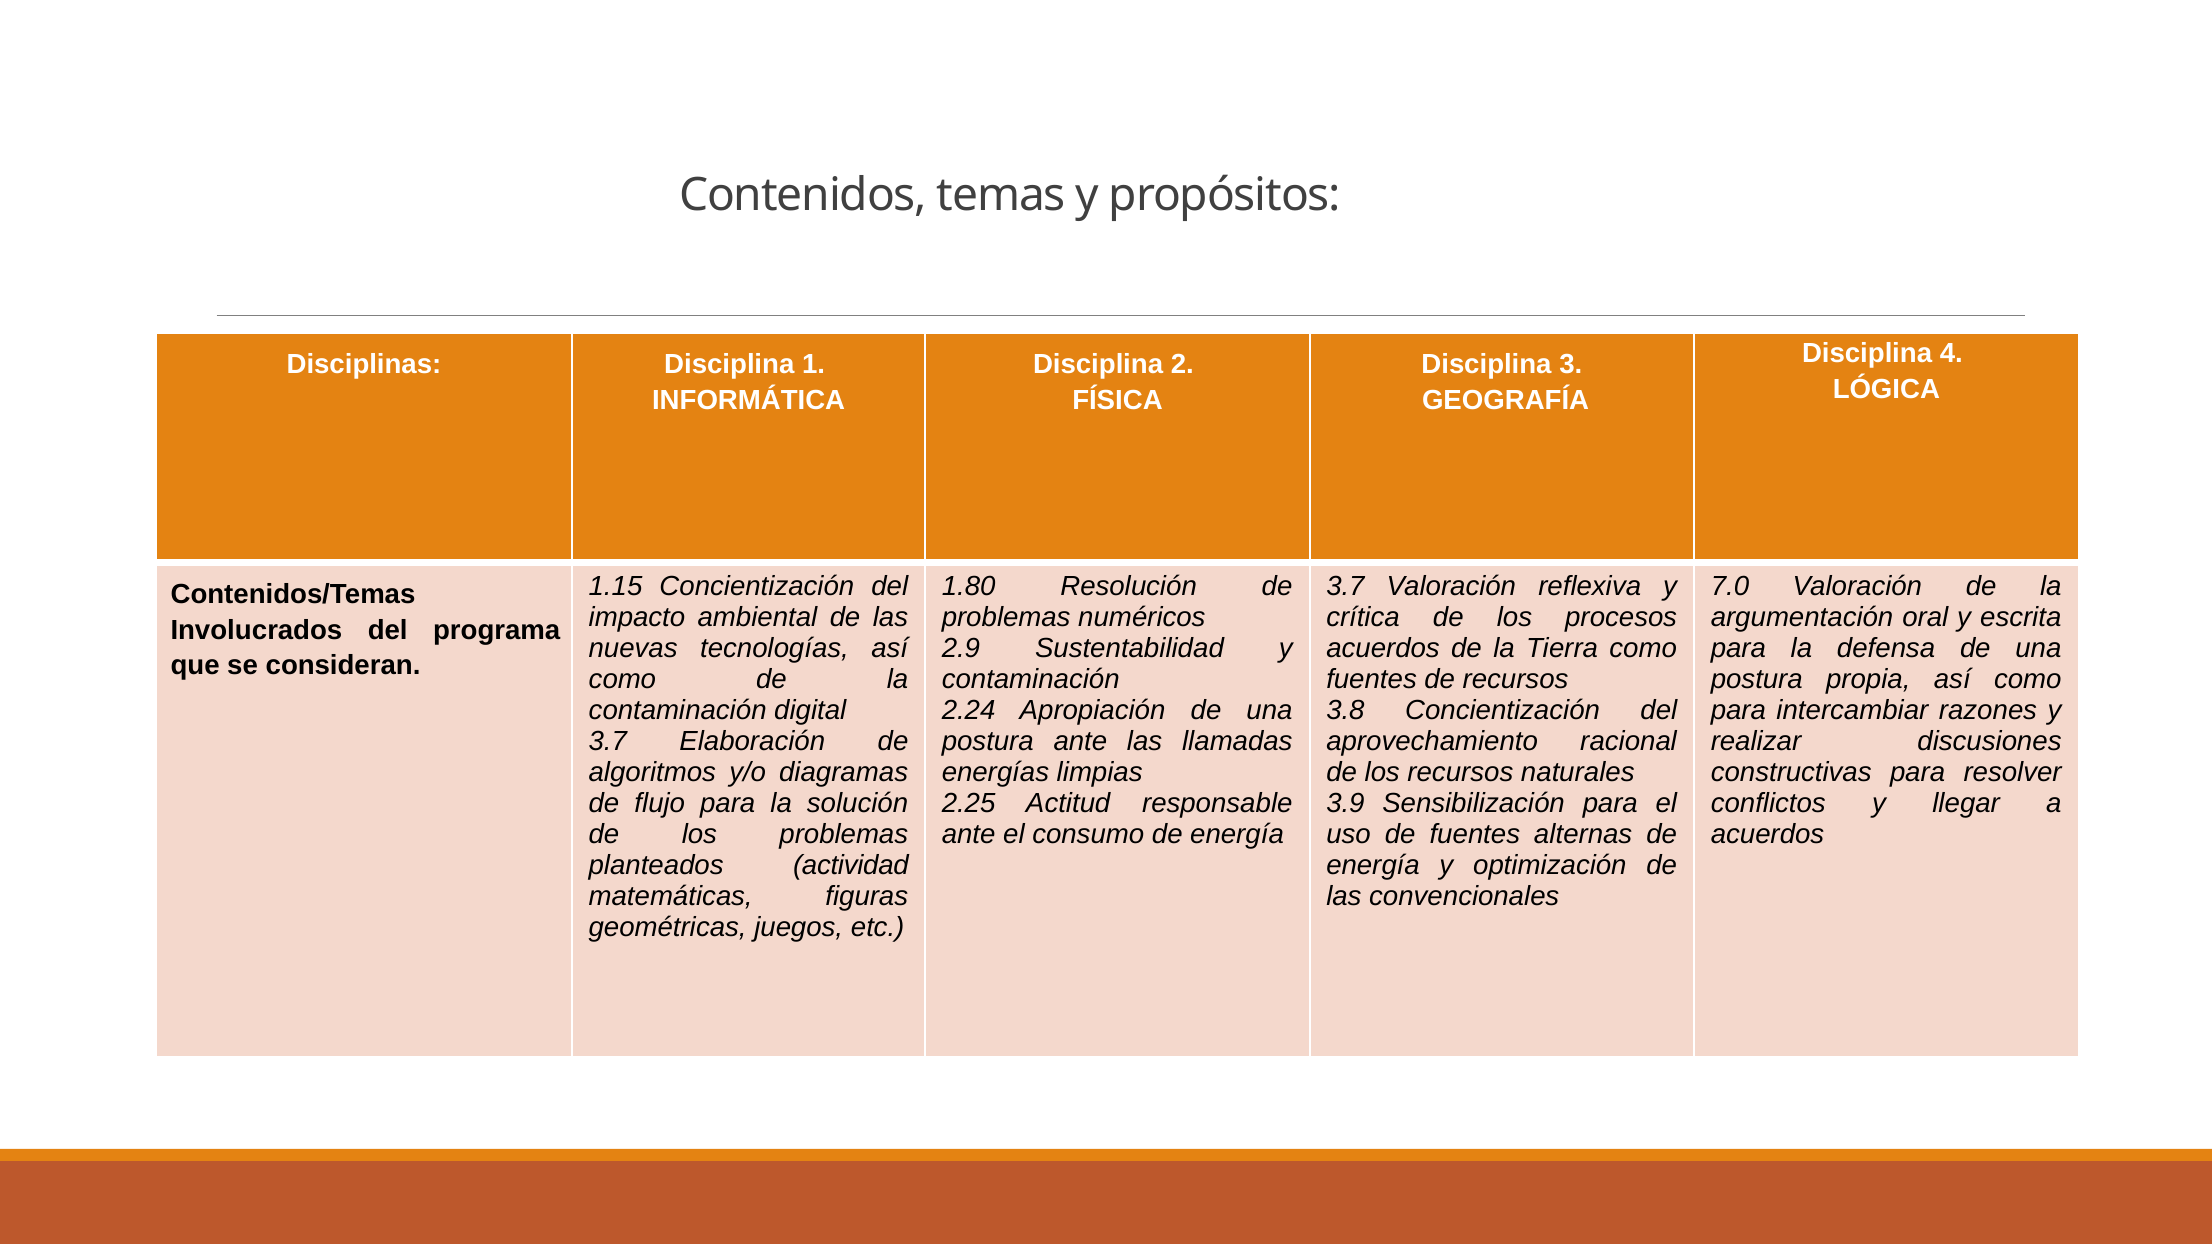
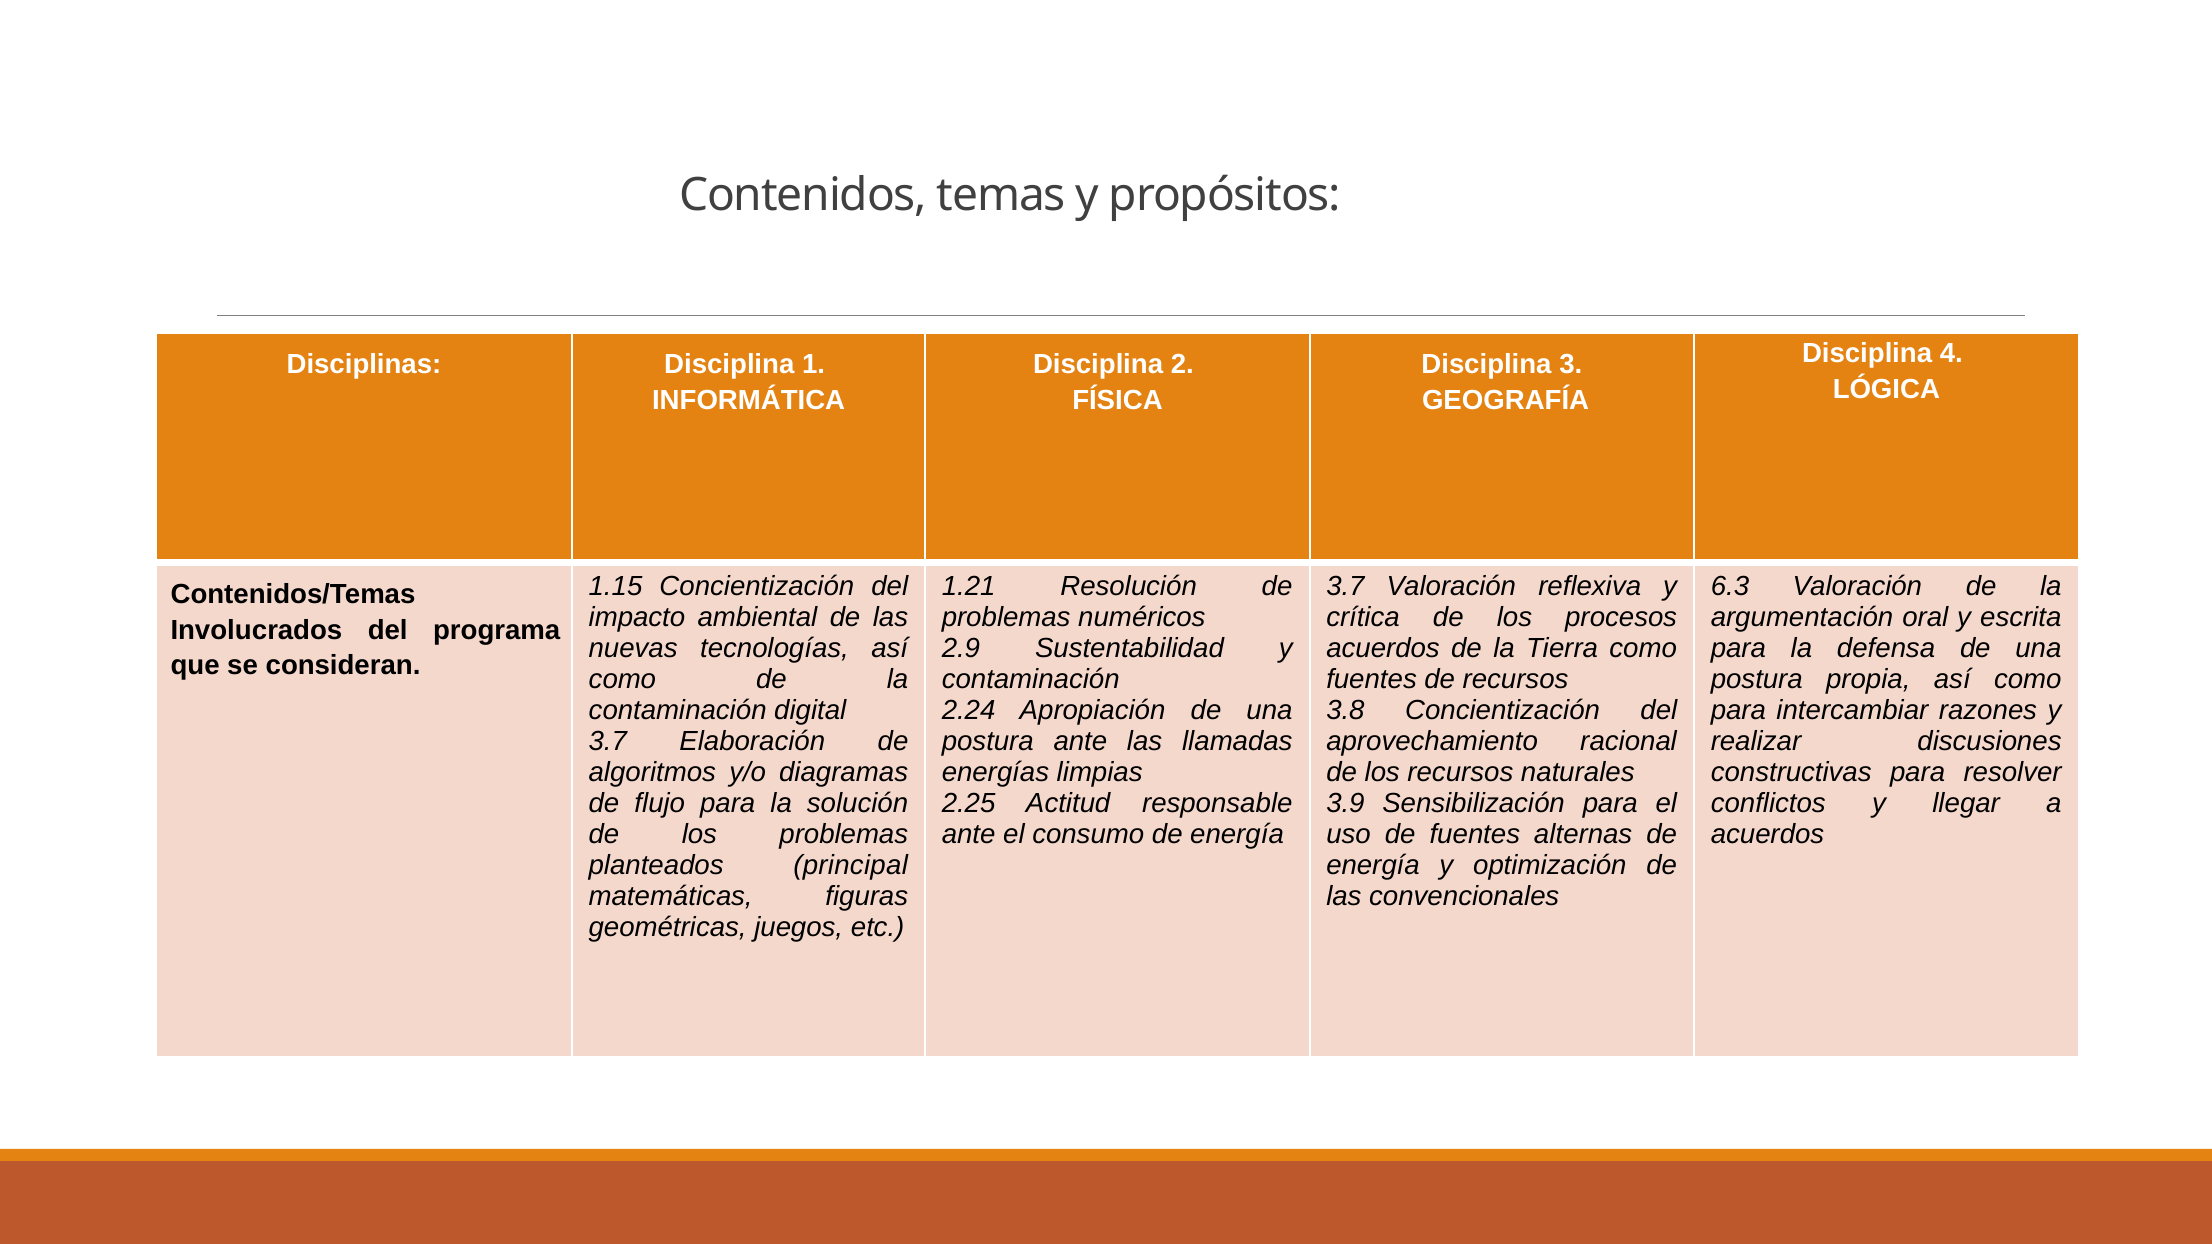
1.80: 1.80 -> 1.21 (969, 587)
7.0: 7.0 -> 6.3 (1730, 587)
actividad: actividad -> principal (851, 866)
